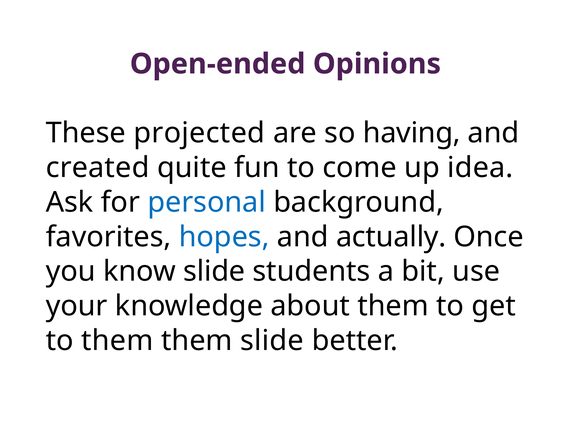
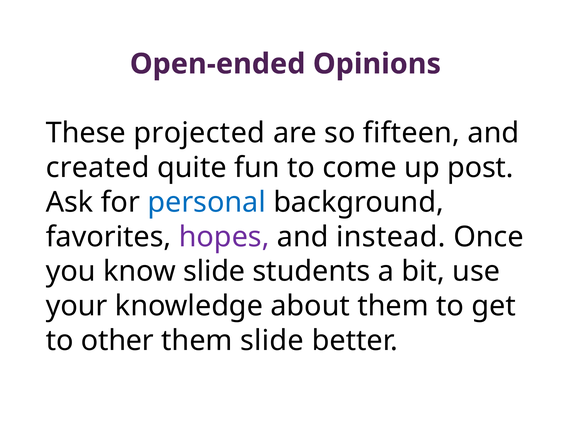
having: having -> fifteen (411, 133)
idea: idea -> post (480, 168)
hopes colour: blue -> purple (224, 237)
actually: actually -> instead (391, 237)
to them: them -> other (117, 341)
